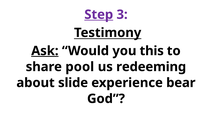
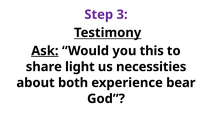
Step underline: present -> none (99, 15)
pool: pool -> light (80, 67)
redeeming: redeeming -> necessities (151, 67)
slide: slide -> both (73, 83)
